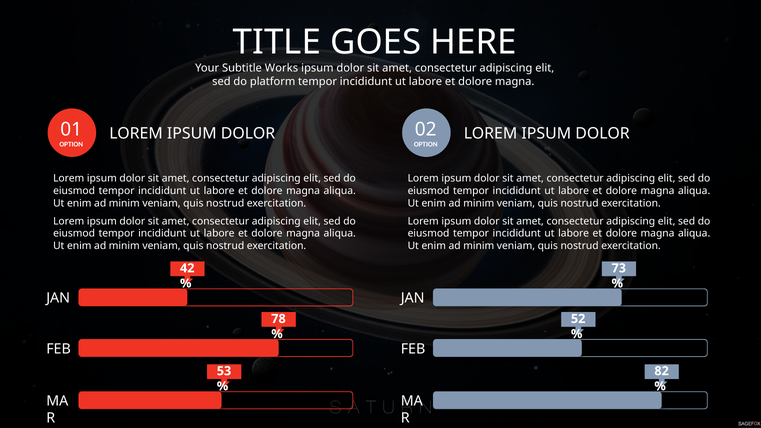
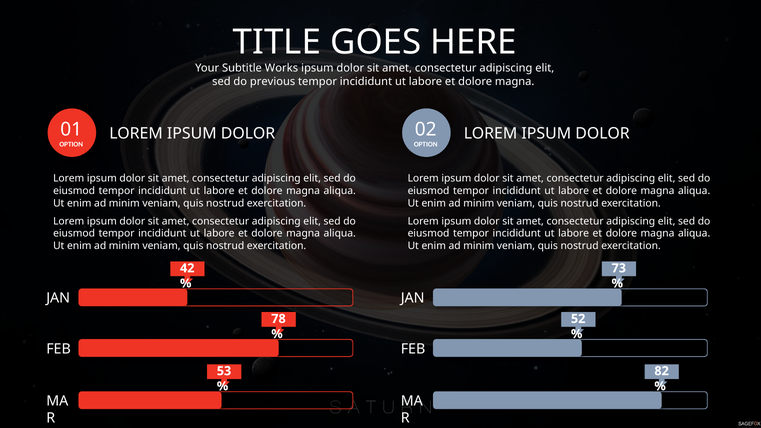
platform: platform -> previous (273, 82)
